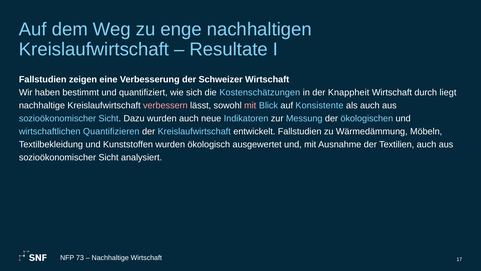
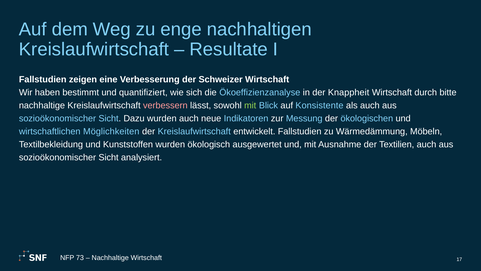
Kostenschätzungen: Kostenschätzungen -> Ökoeffizienzanalyse (260, 93)
liegt: liegt -> bitte (448, 93)
mit colour: pink -> light green (250, 106)
Quantifizieren: Quantifizieren -> Möglichkeiten (111, 131)
